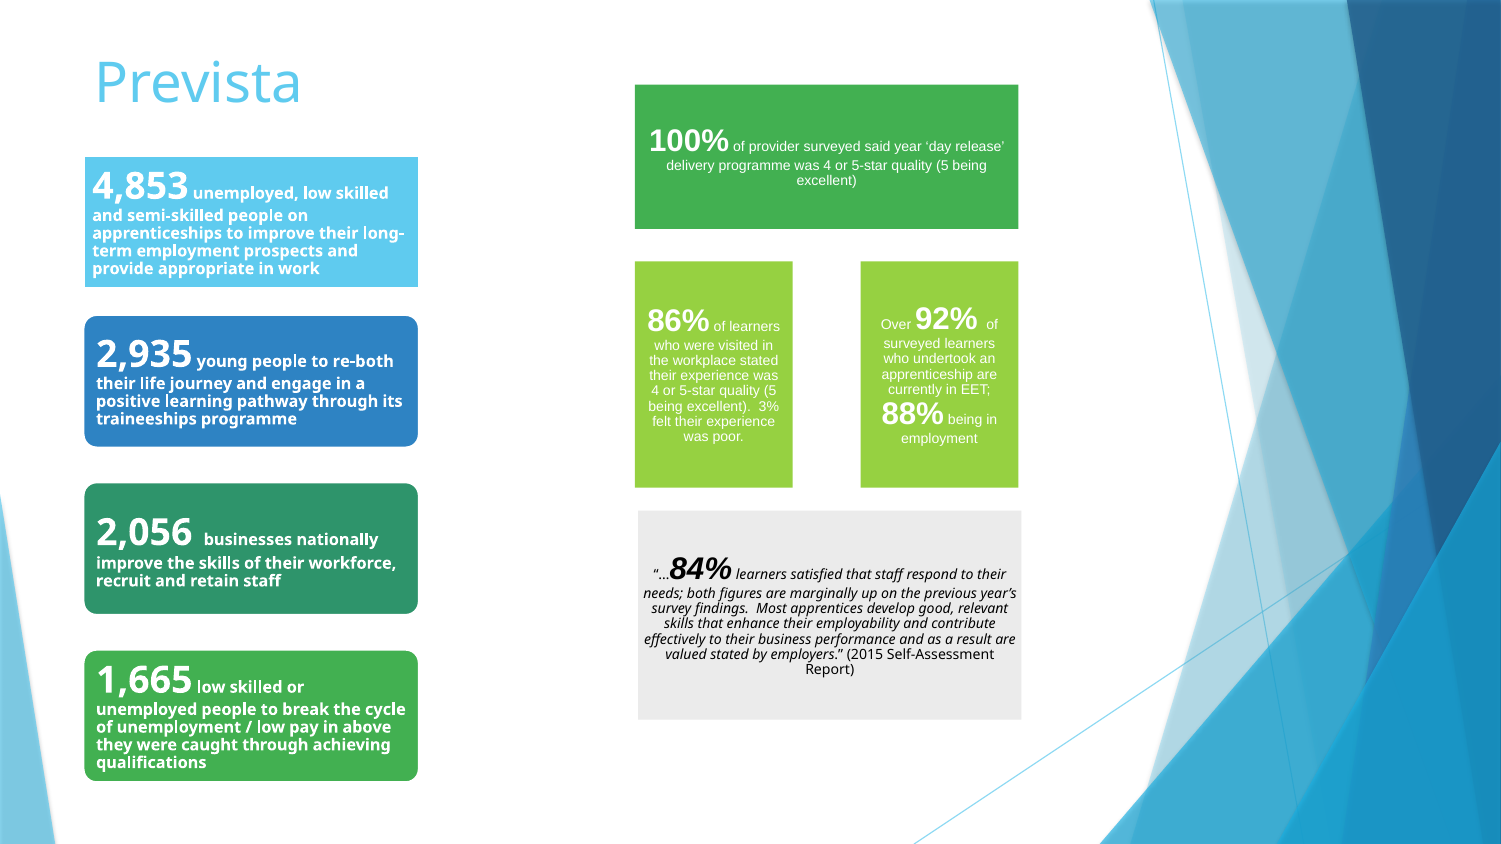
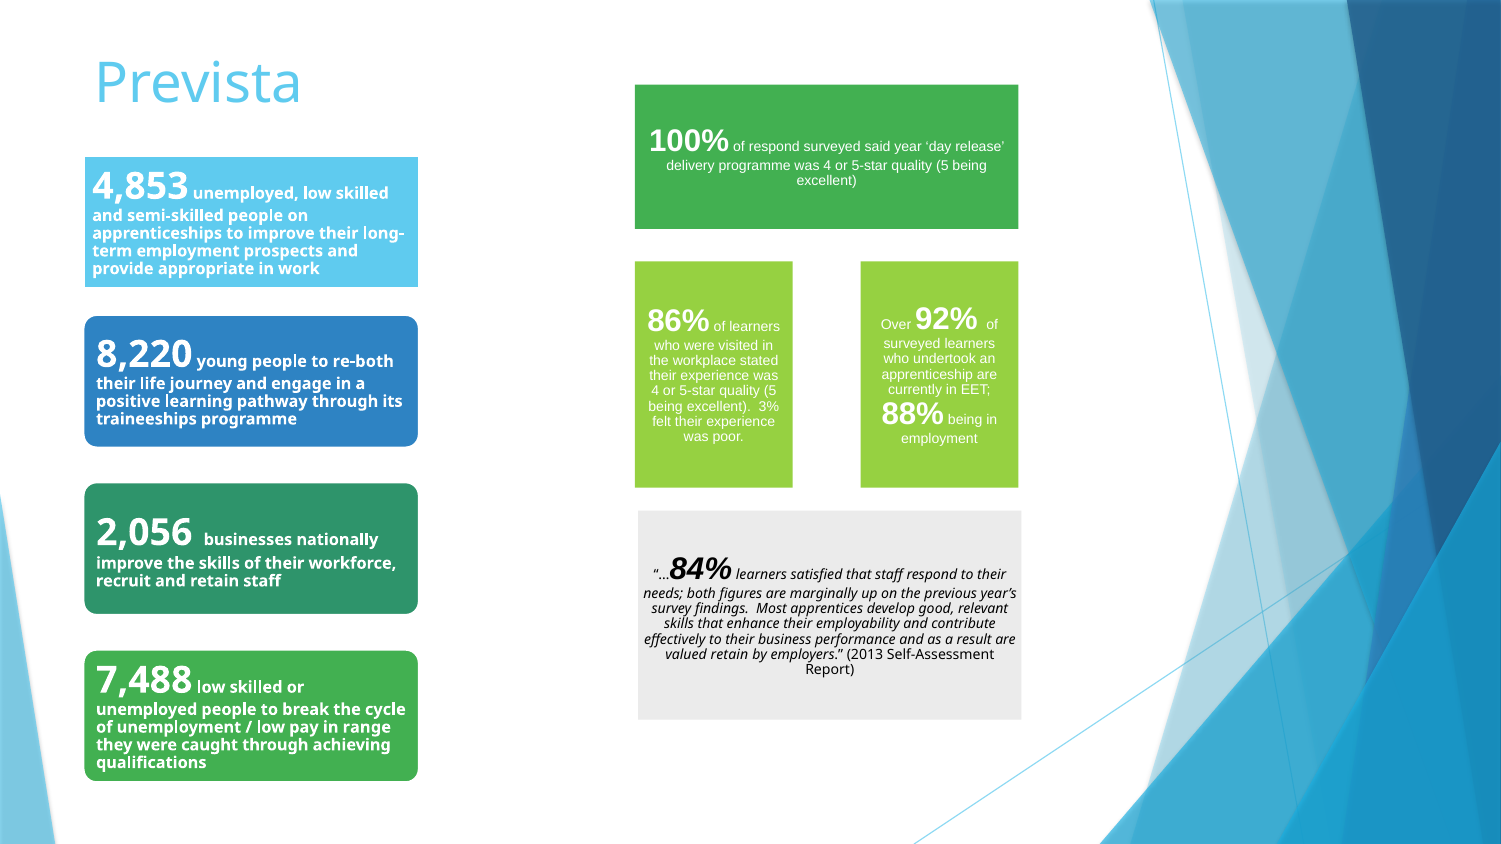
of provider: provider -> respond (774, 147)
2,935: 2,935 -> 8,220 (144, 355)
valued stated: stated -> retain (729, 655)
2015: 2015 -> 2013 (865, 655)
1,665: 1,665 -> 7,488 (144, 681)
above: above -> range (367, 727)
